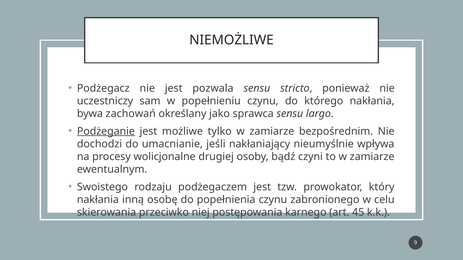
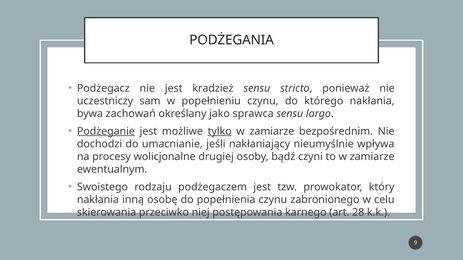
NIEMOŻLIWE: NIEMOŻLIWE -> PODŻEGANIA (232, 40)
pozwala: pozwala -> kradzież (213, 88)
tylko underline: none -> present (220, 131)
45: 45 -> 28 (358, 213)
